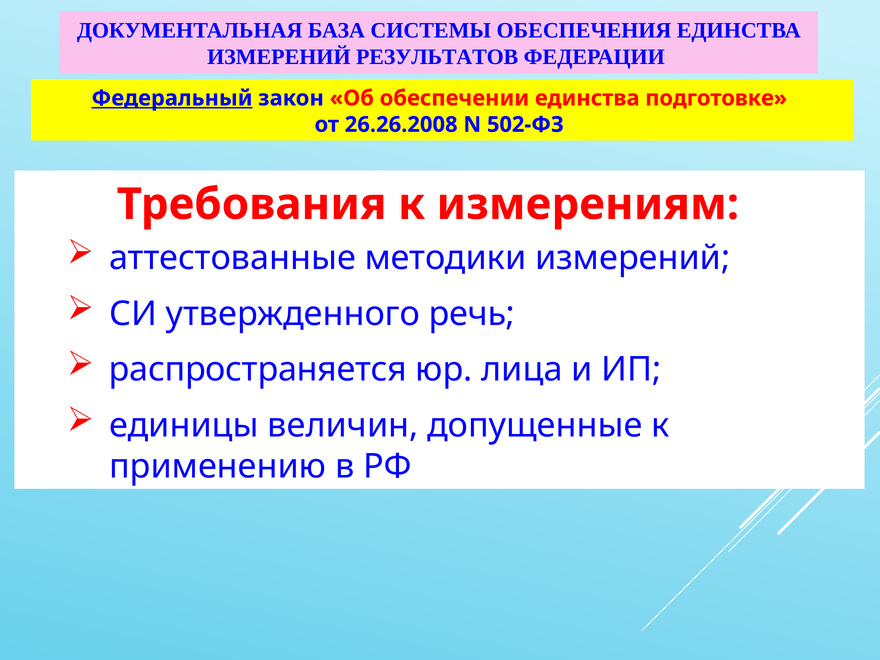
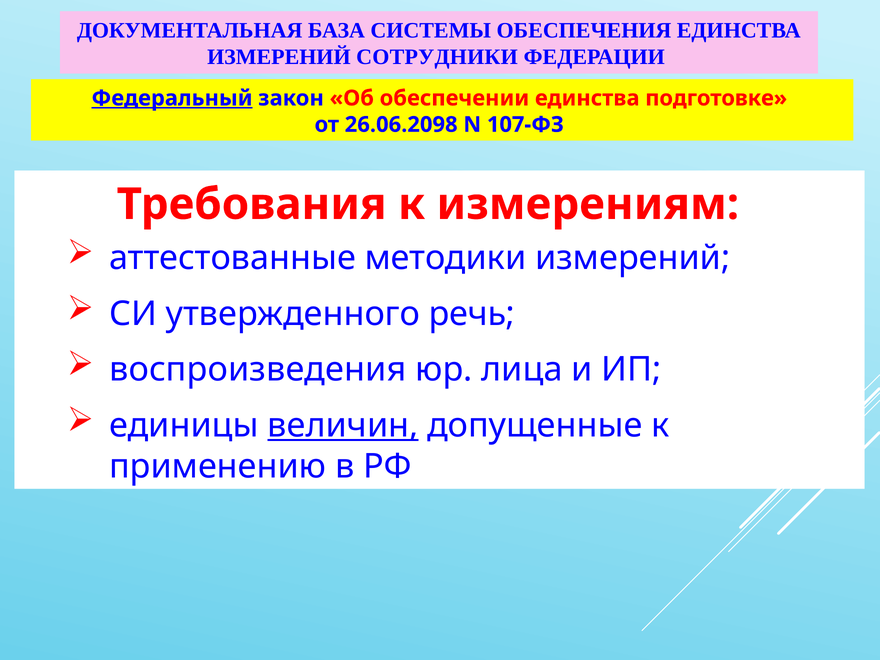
РЕЗУЛЬТАТОВ: РЕЗУЛЬТАТОВ -> СОТРУДНИКИ (437, 57)
26.26.2008: 26.26.2008 -> 26.06.2098 (401, 125)
502-ФЗ: 502-ФЗ -> 107-ФЗ (525, 125)
распространяется: распространяется -> воспроизведения (258, 370)
величин underline: none -> present (343, 425)
